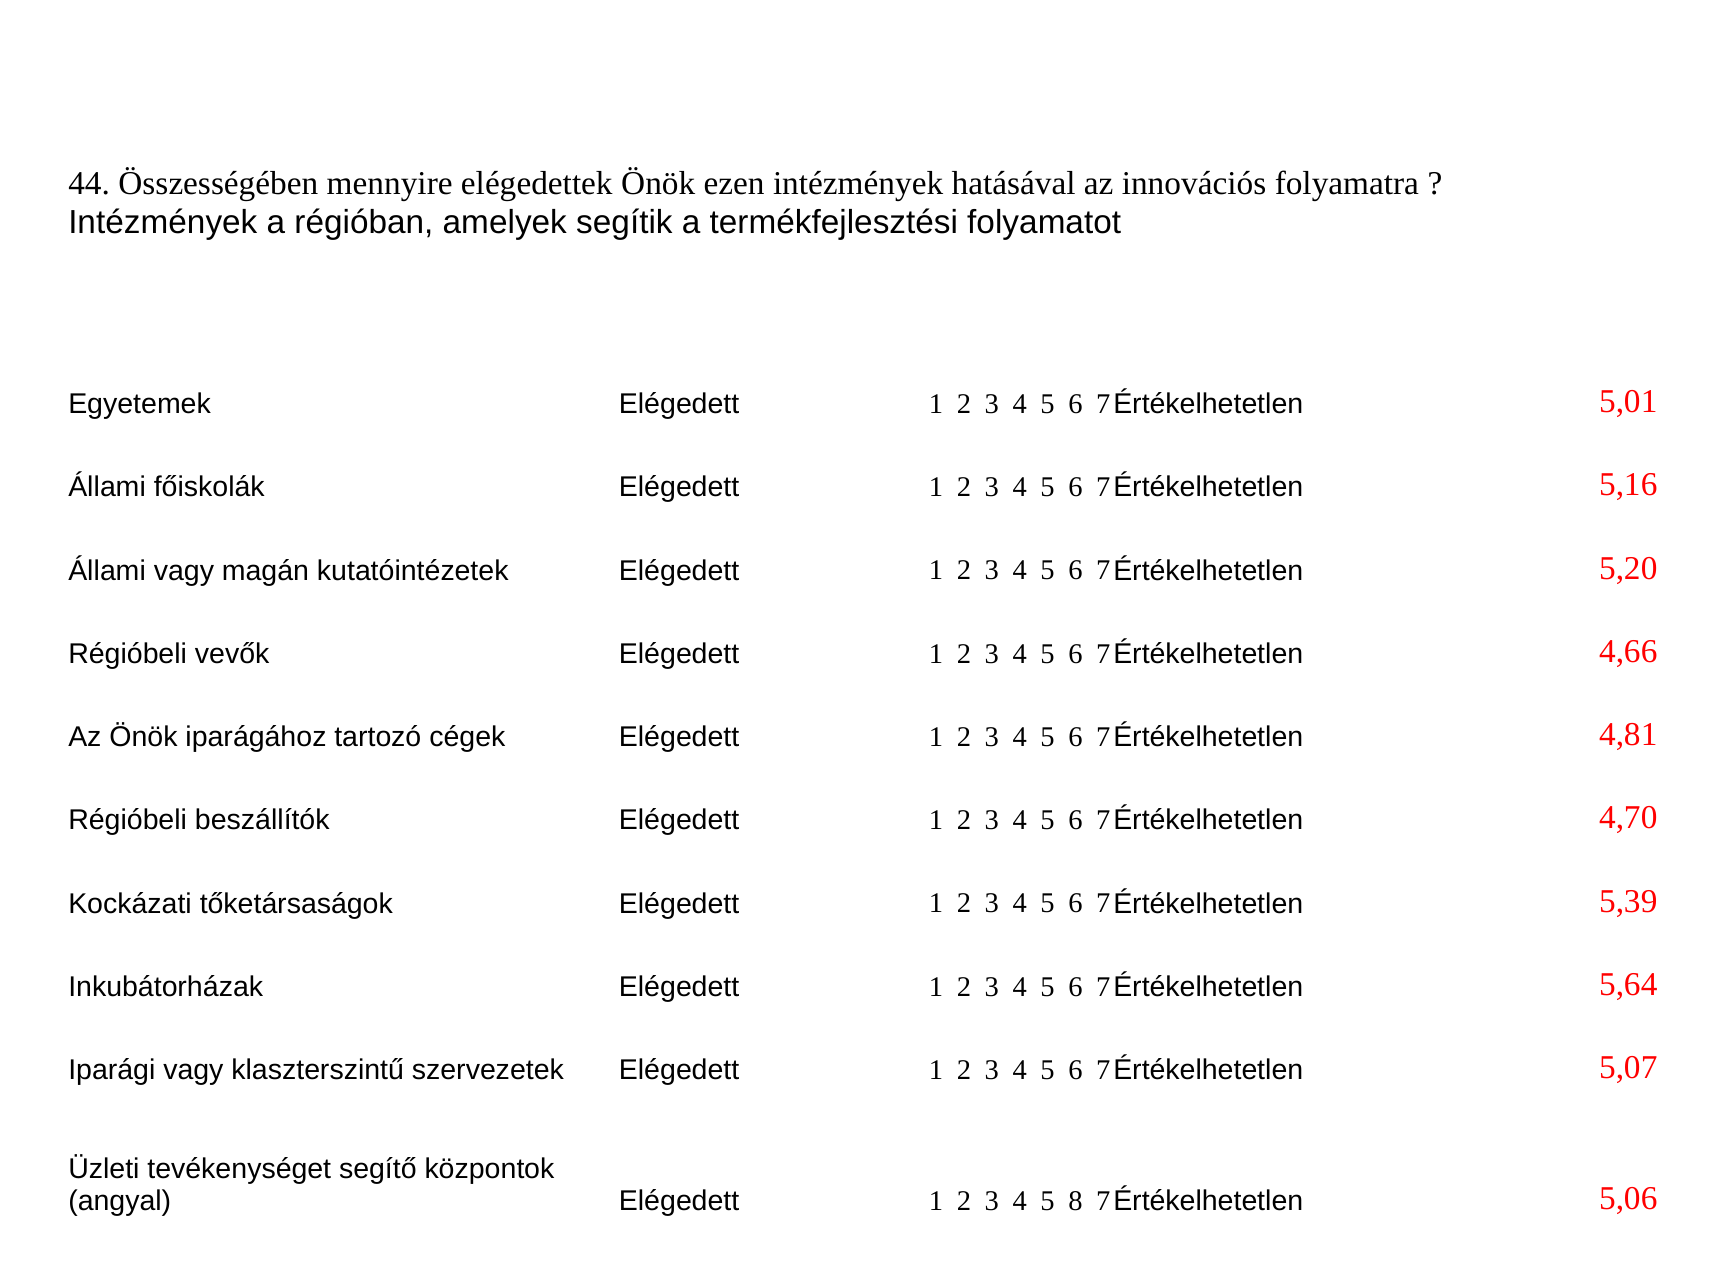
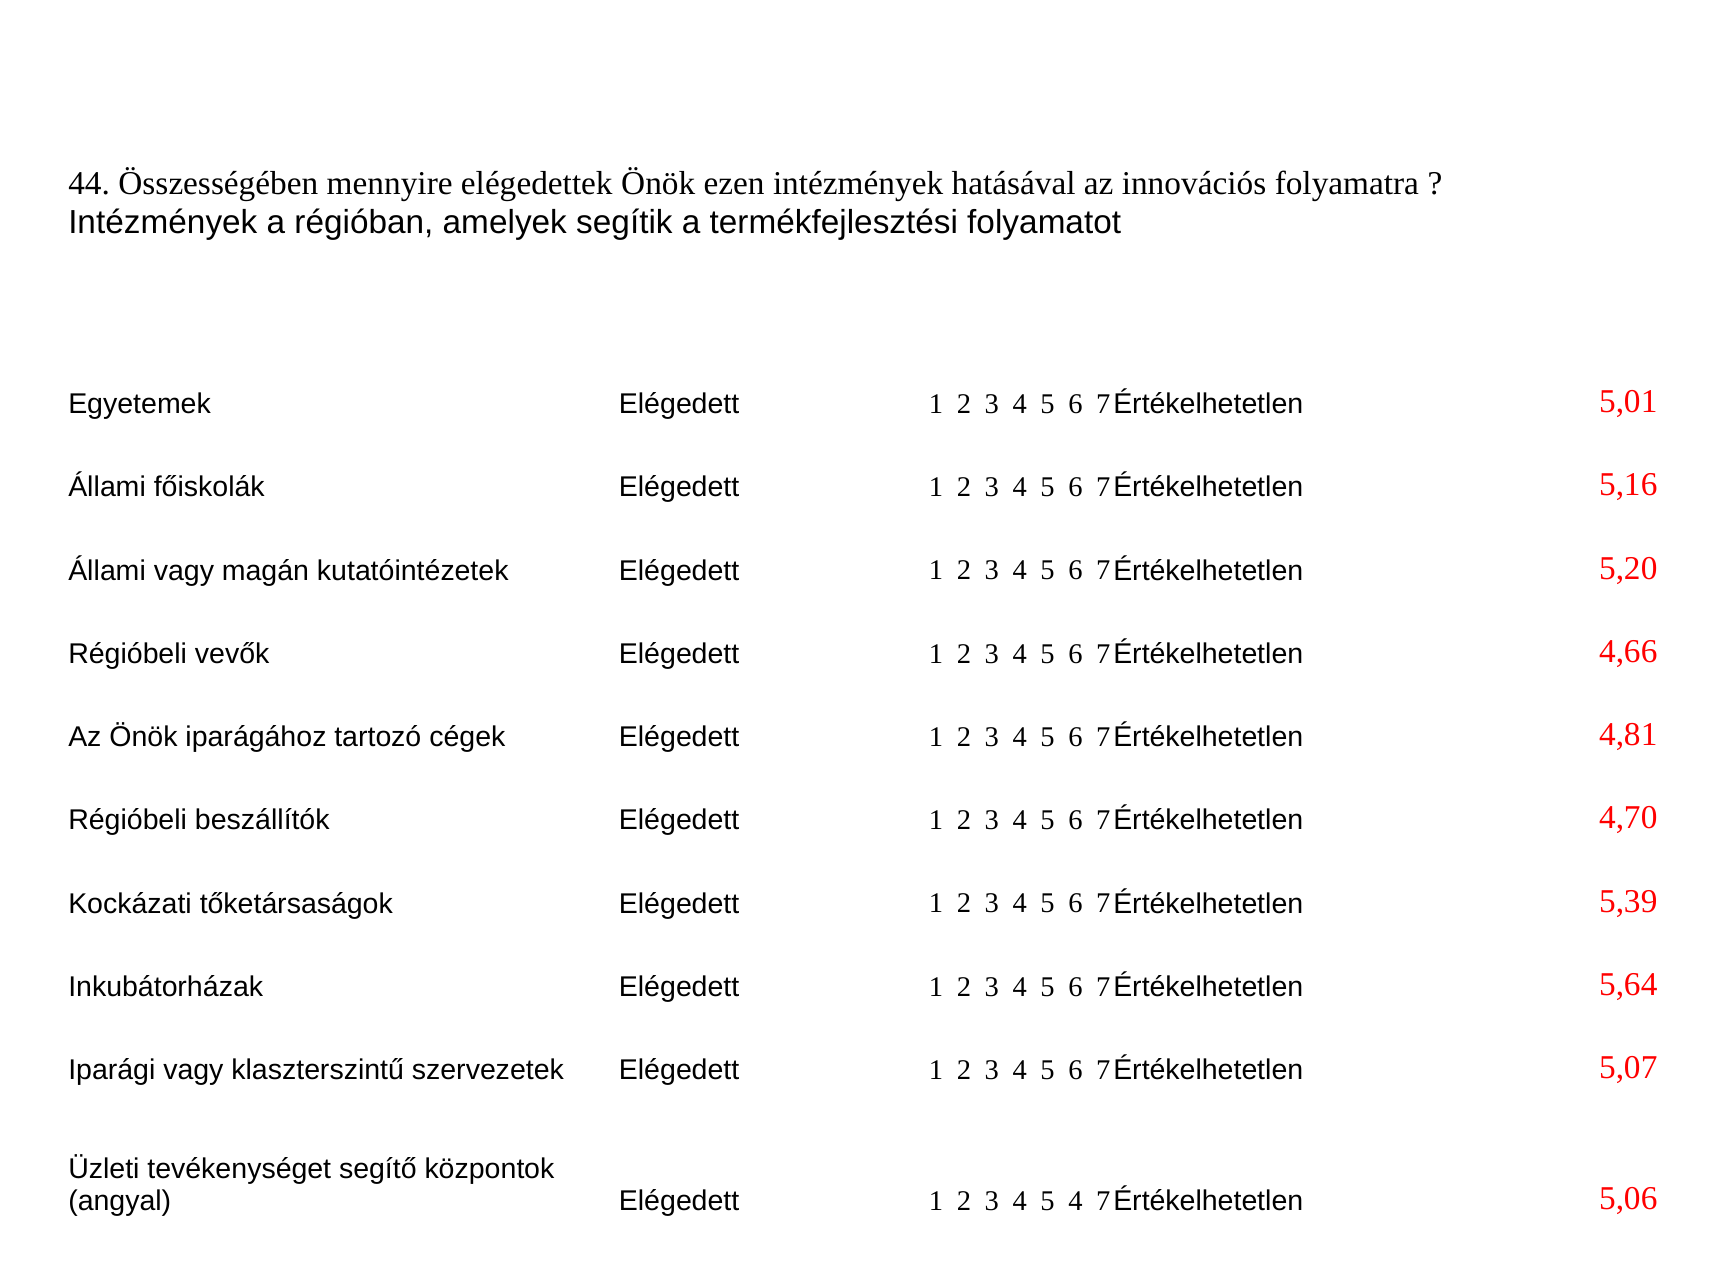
5 8: 8 -> 4 (1075, 1201)
